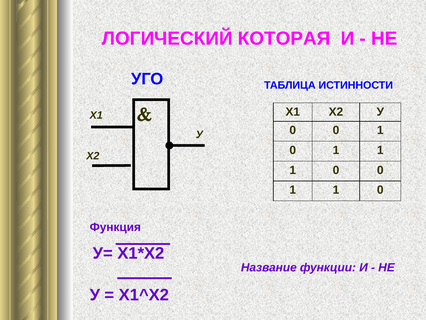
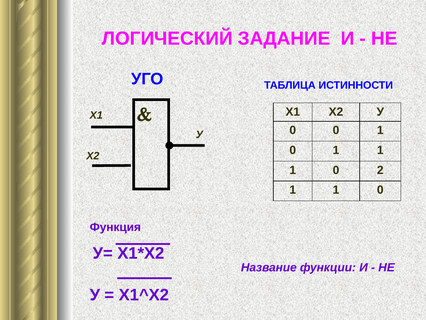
КОТОРАЯ: КОТОРАЯ -> ЗАДАНИЕ (284, 39)
1 0 0: 0 -> 2 (380, 170)
